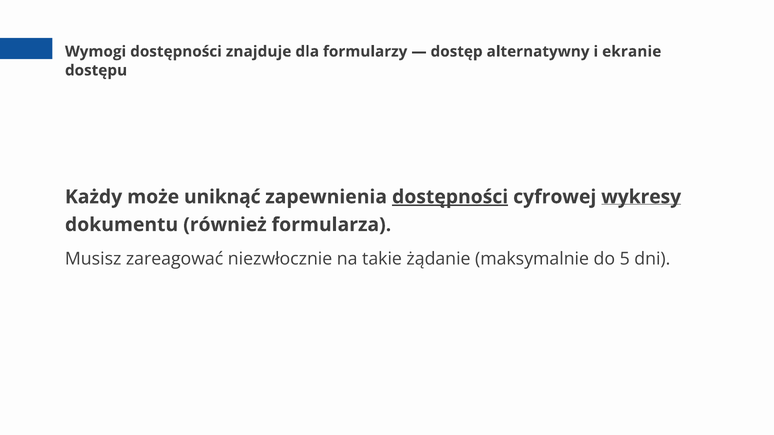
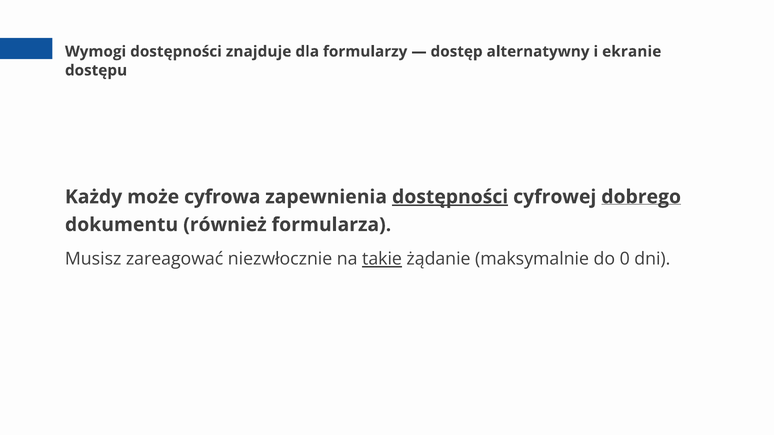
uniknąć: uniknąć -> cyfrowa (222, 197)
wykresy: wykresy -> dobrego (641, 197)
takie underline: none -> present (382, 259)
5: 5 -> 0 (625, 259)
